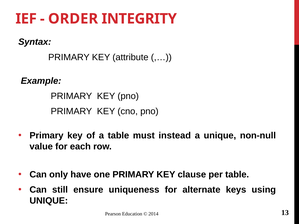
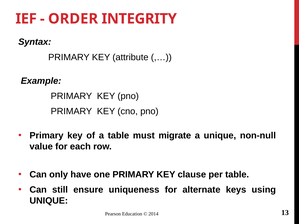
instead: instead -> migrate (175, 136)
